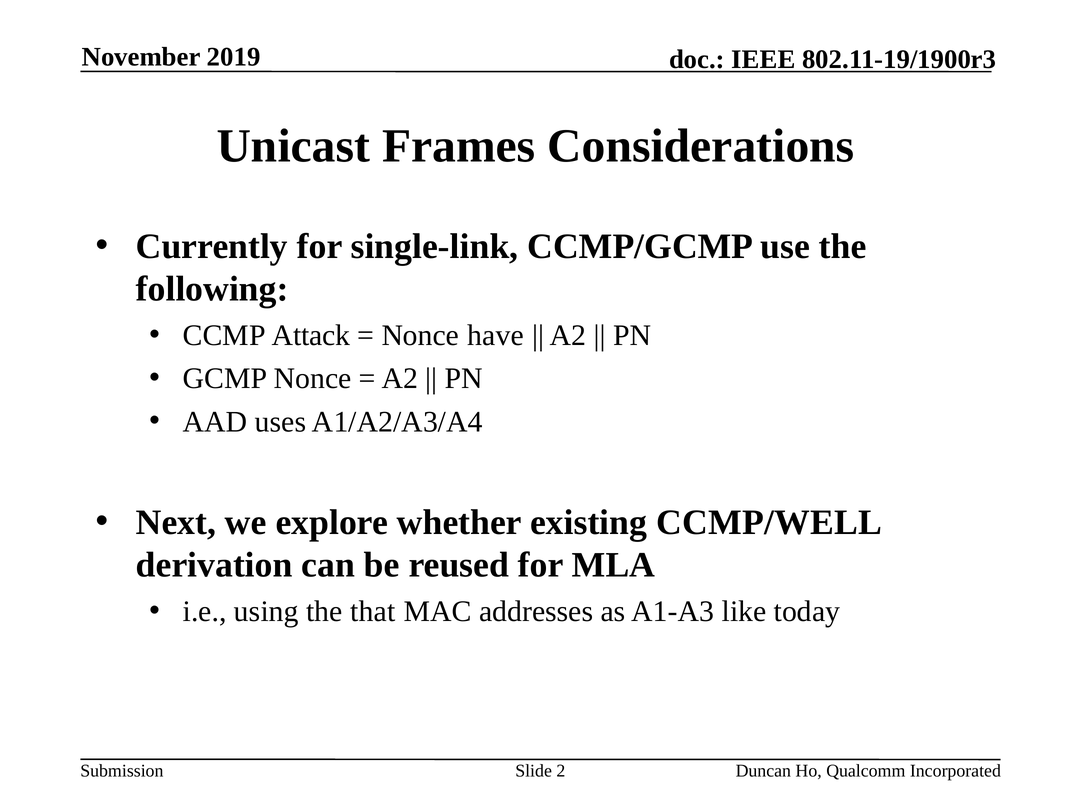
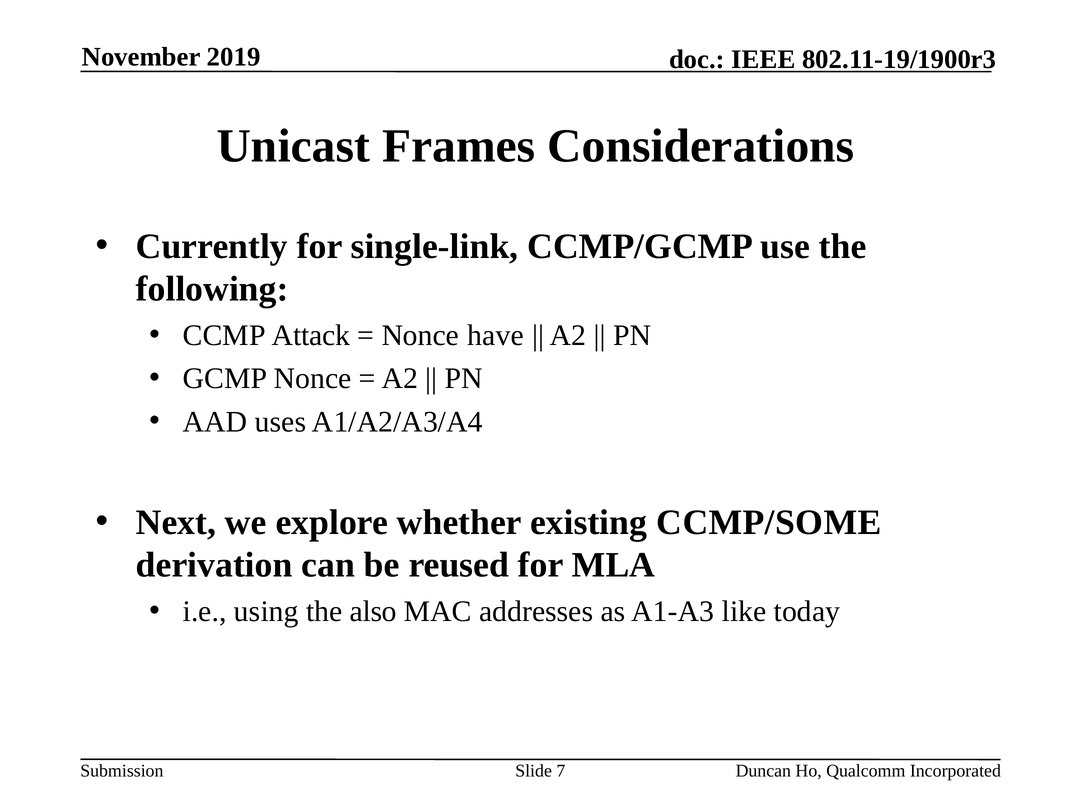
CCMP/WELL: CCMP/WELL -> CCMP/SOME (769, 522)
that: that -> also (373, 612)
2: 2 -> 7 (561, 771)
